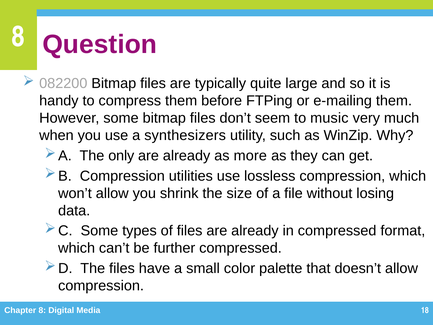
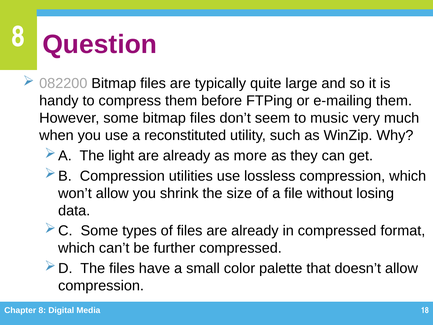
synthesizers: synthesizers -> reconstituted (185, 135)
only: only -> light (121, 156)
